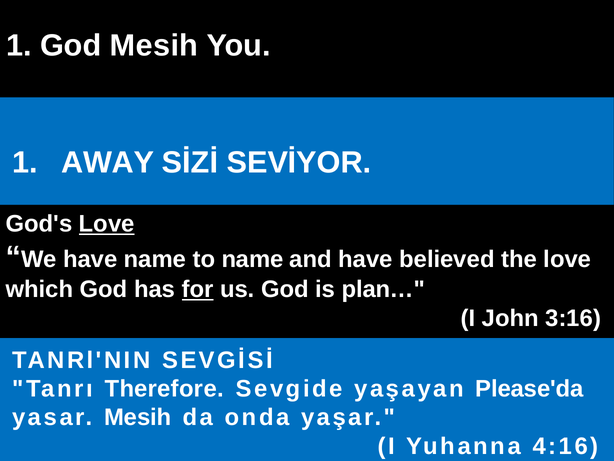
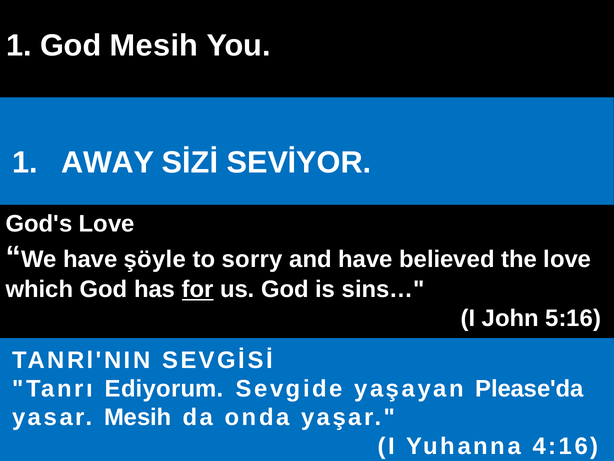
Love underline: present -> none (107, 224)
have name: name -> şöyle (155, 259)
to name: name -> sorry (252, 259)
plan…: plan… -> sins… (383, 289)
3:16: 3:16 -> 5:16 (573, 318)
Therefore: Therefore -> Ediyorum (164, 388)
